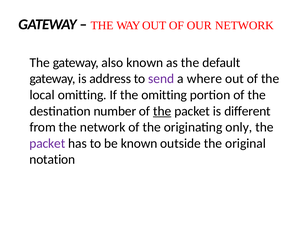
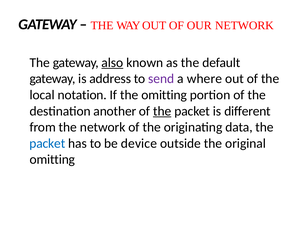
also underline: none -> present (112, 63)
local omitting: omitting -> notation (82, 95)
number: number -> another (115, 111)
only: only -> data (239, 127)
packet colour: purple -> blue (47, 144)
be known: known -> device (139, 144)
notation: notation -> omitting (52, 160)
